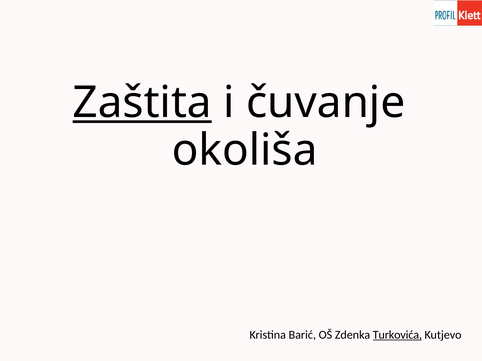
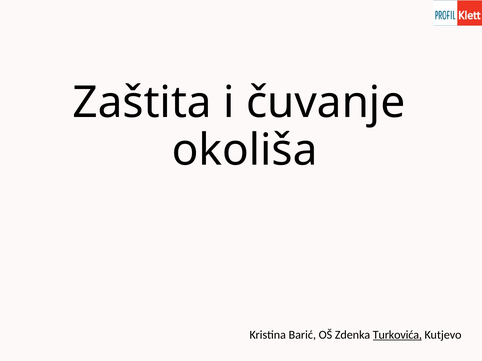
Zaštita underline: present -> none (142, 103)
